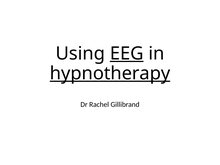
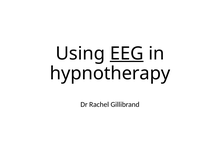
hypnotherapy underline: present -> none (110, 73)
